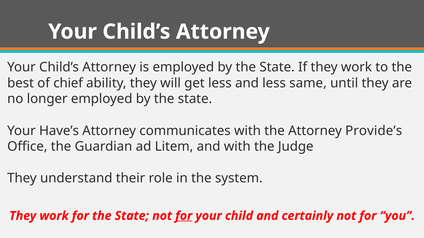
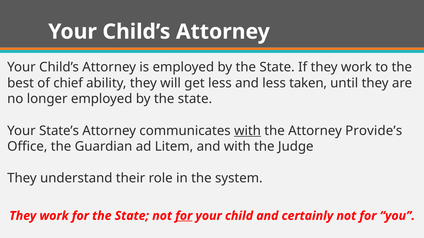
same: same -> taken (308, 83)
Have’s: Have’s -> State’s (59, 131)
with underline: none -> present (247, 131)
